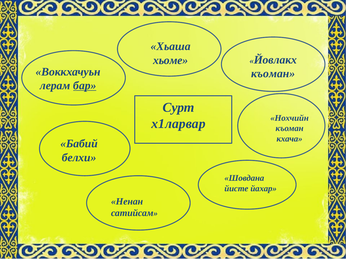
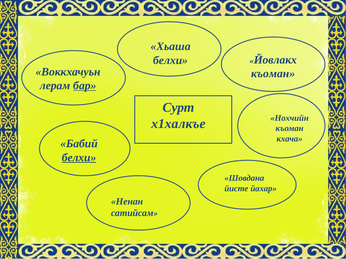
хьоме: хьоме -> белхи (171, 60)
х1ларвар: х1ларвар -> х1халкъе (178, 124)
белхи underline: none -> present (79, 158)
